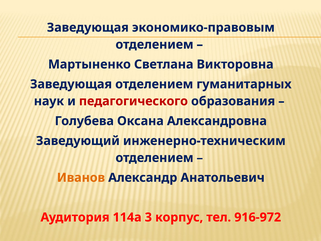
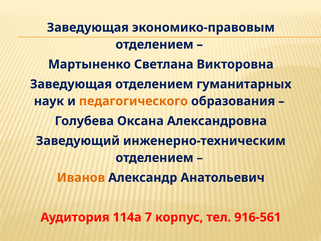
педагогического colour: red -> orange (133, 101)
3: 3 -> 7 (148, 217)
916-972: 916-972 -> 916-561 (258, 217)
